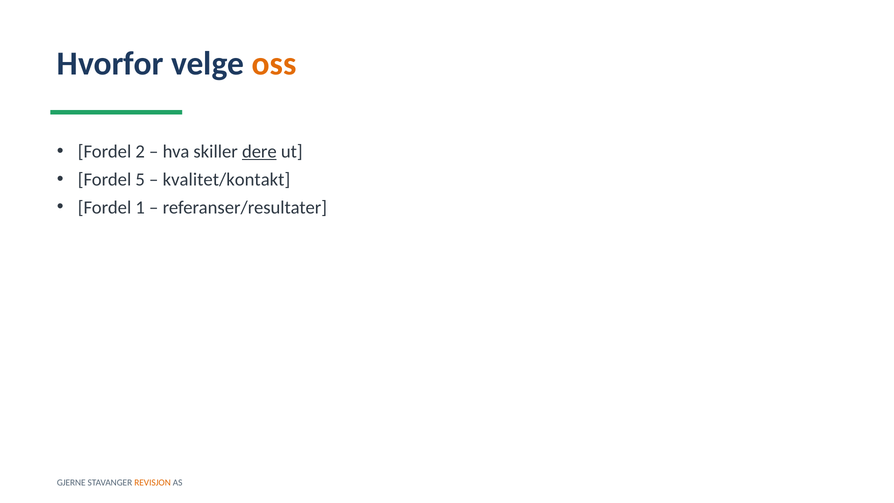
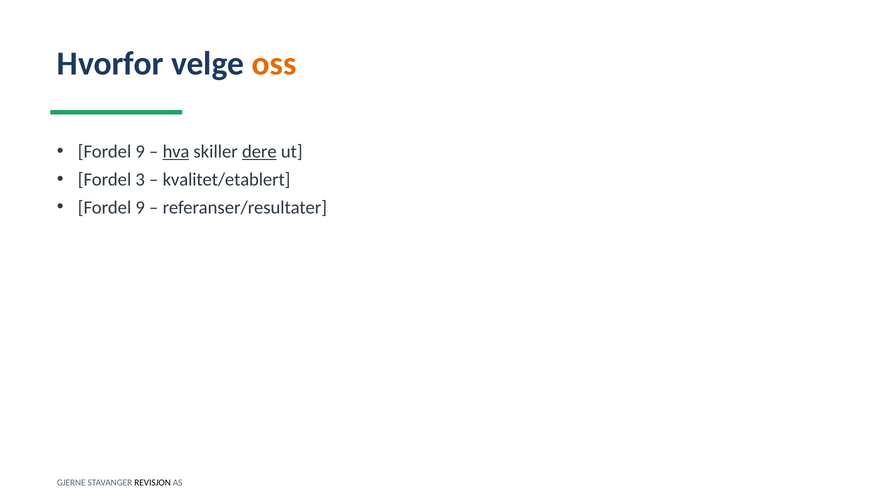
2: 2 -> 9 (140, 151)
hva underline: none -> present (176, 151)
5: 5 -> 3 (140, 179)
kvalitet/kontakt: kvalitet/kontakt -> kvalitet/etablert (226, 179)
1: 1 -> 9 (140, 207)
REVISJON colour: orange -> black (153, 483)
